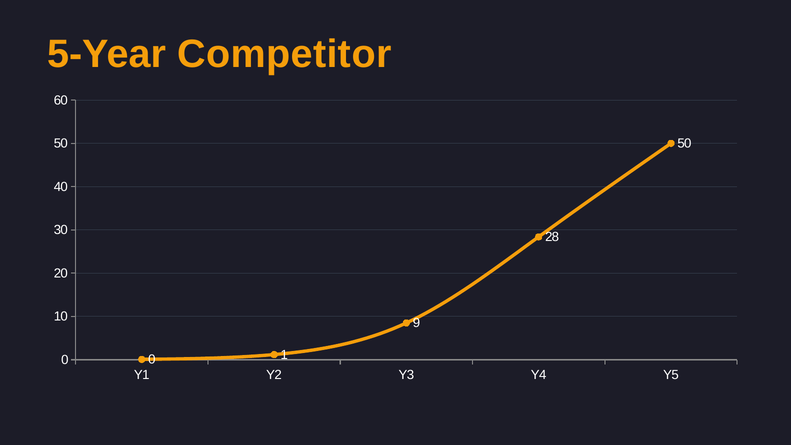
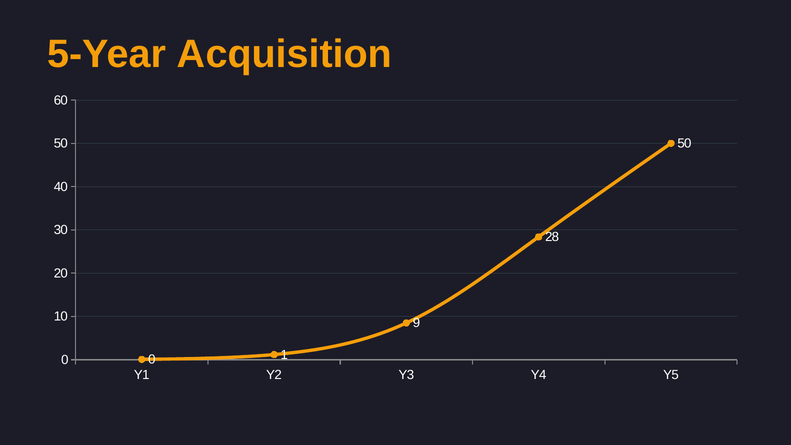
Competitor: Competitor -> Acquisition (285, 54)
